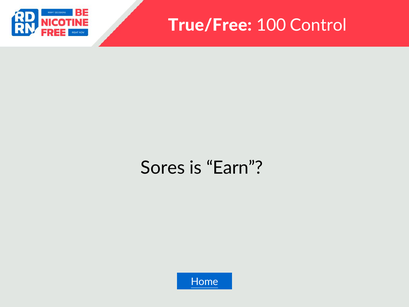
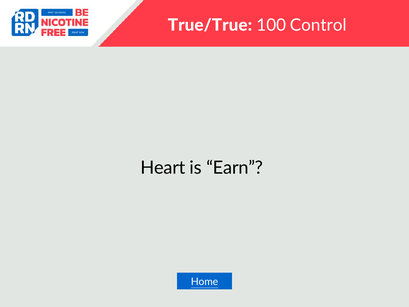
True/Free: True/Free -> True/True (210, 25)
Sores: Sores -> Heart (163, 168)
